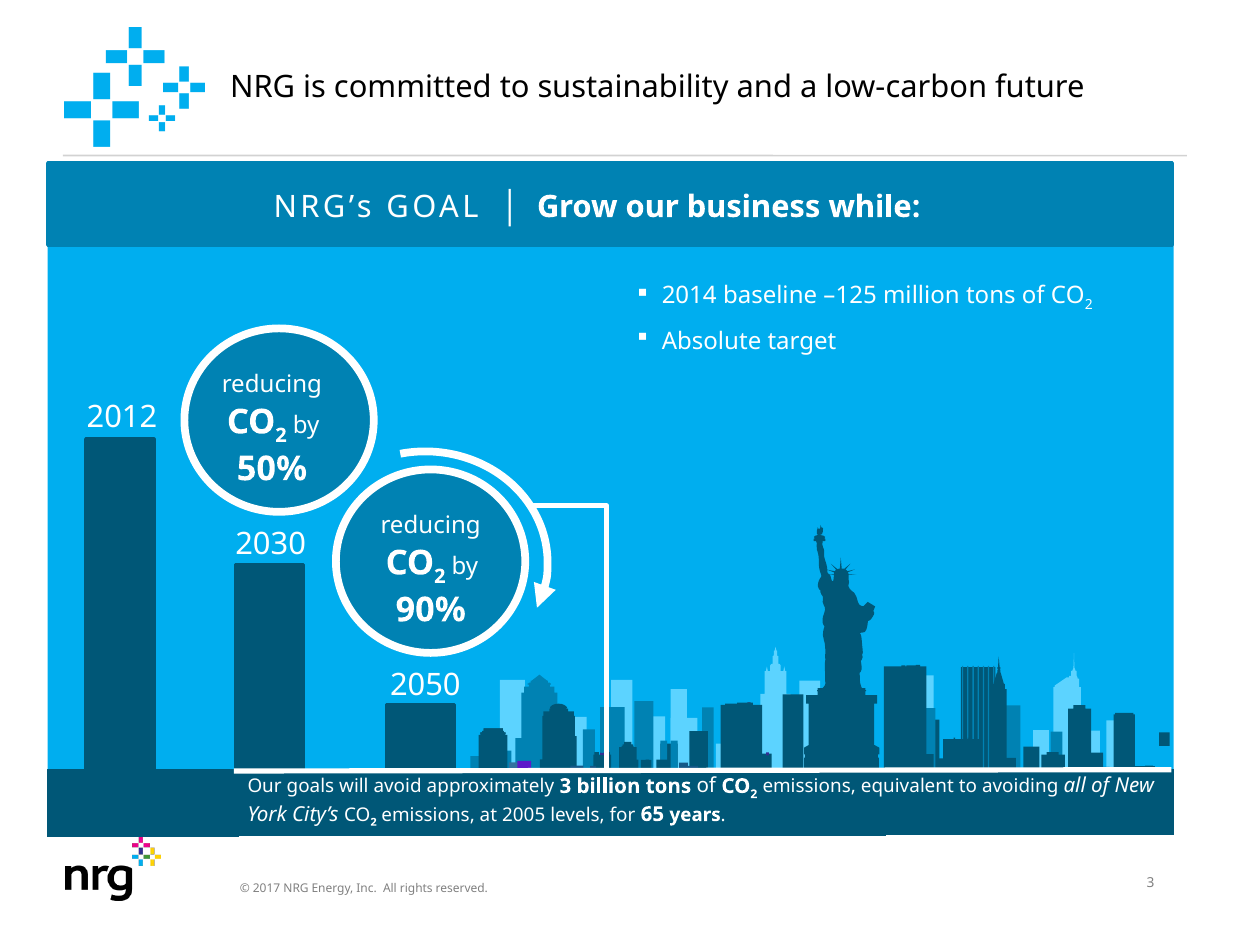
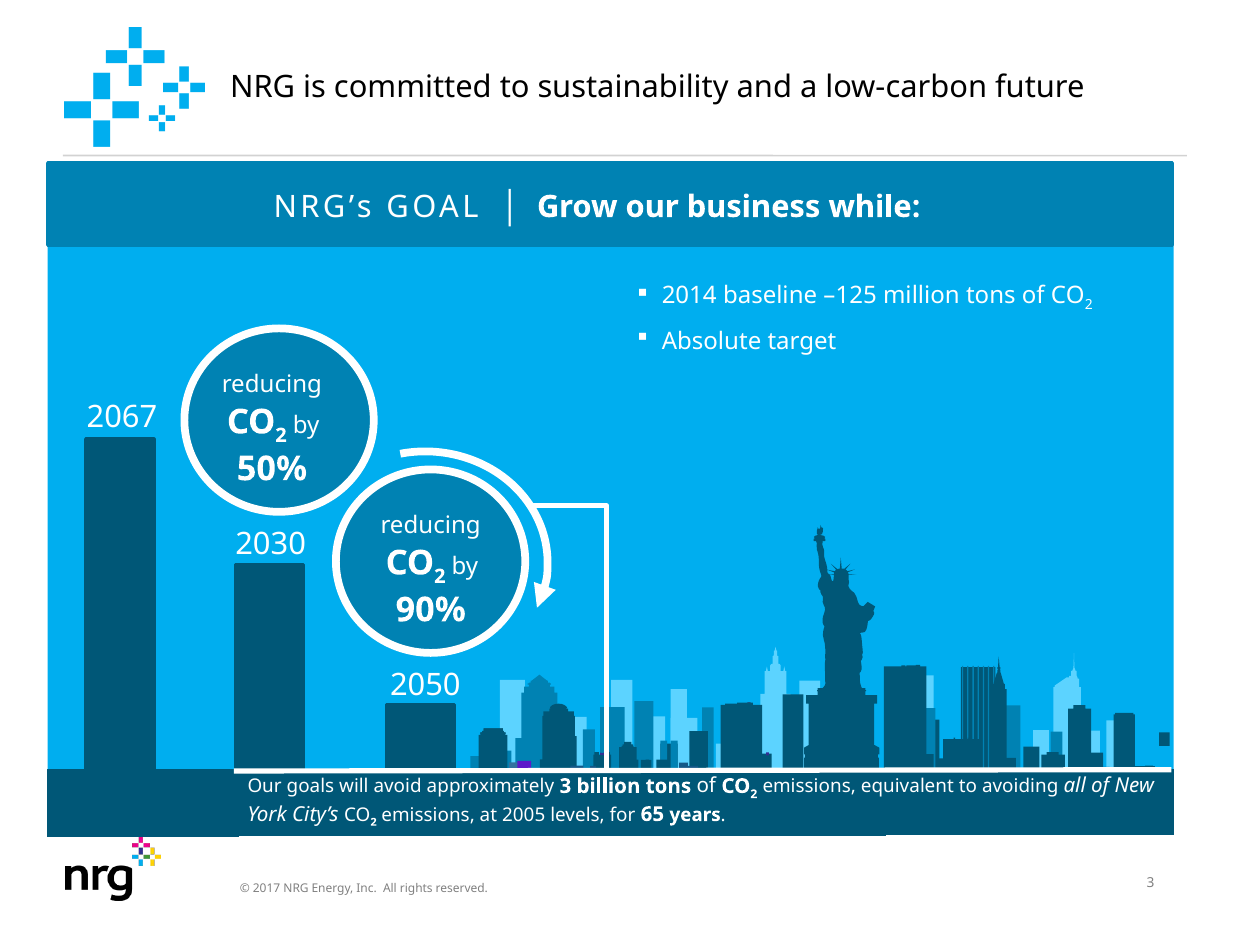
2012: 2012 -> 2067 (122, 417)
